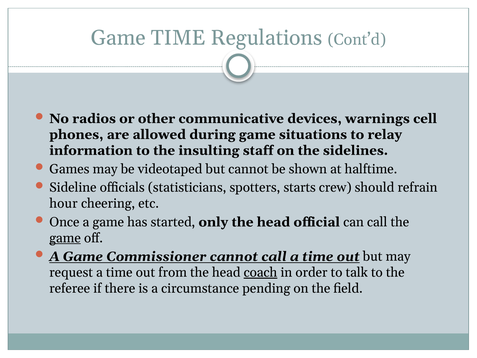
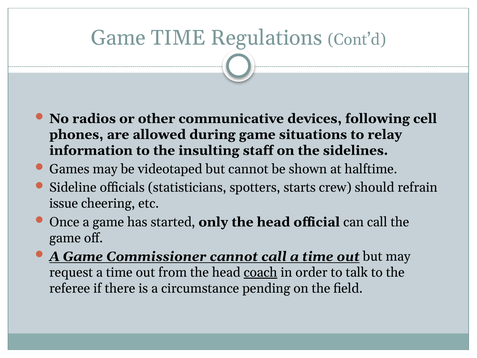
warnings: warnings -> following (377, 119)
hour: hour -> issue (64, 203)
game underline: present -> none (65, 238)
